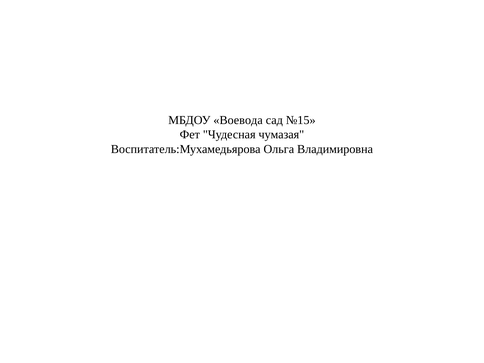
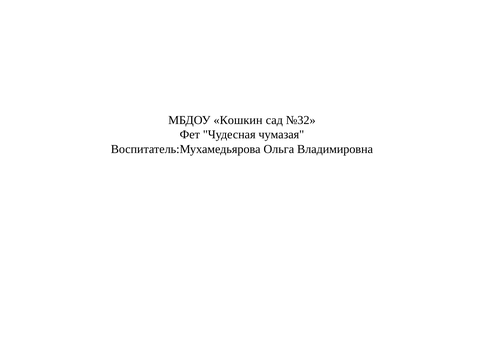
Воевода: Воевода -> Кошкин (238, 120)
№15: №15 -> №32 (301, 120)
